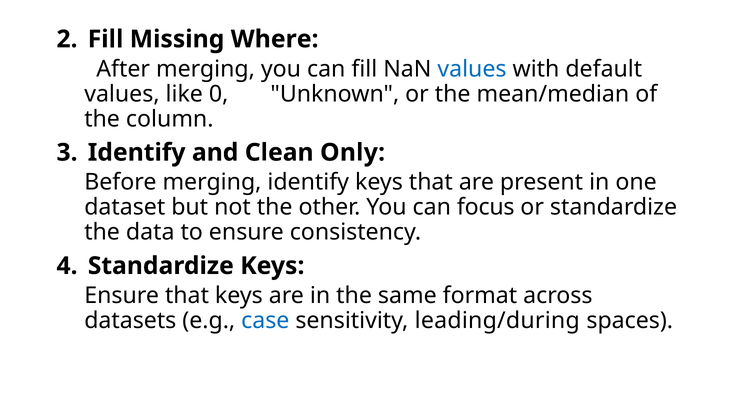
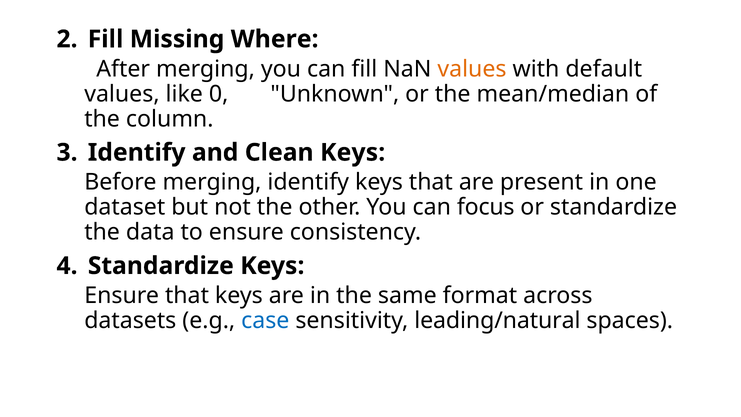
values colour: blue -> orange (472, 69)
Clean Only: Only -> Keys (353, 152)
leading/during: leading/during -> leading/natural (497, 320)
